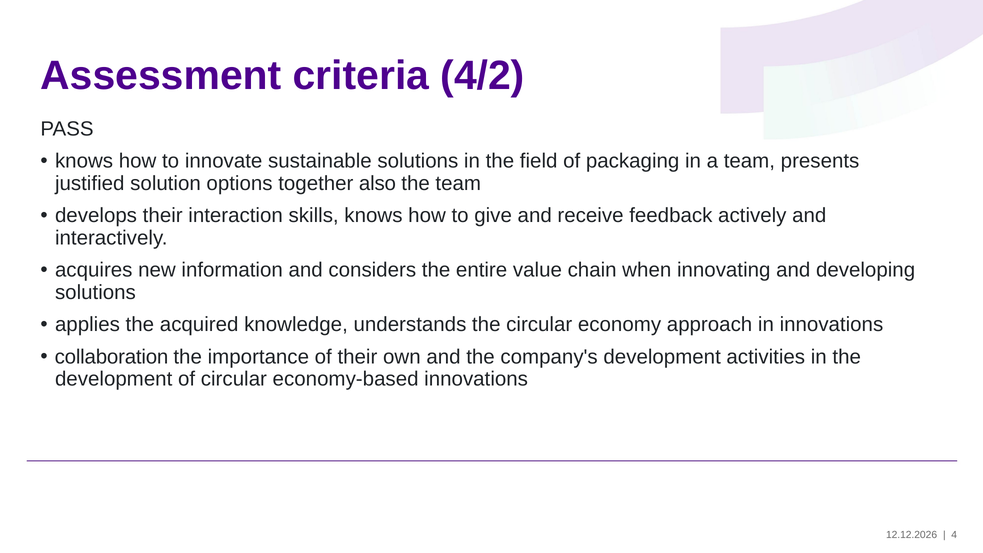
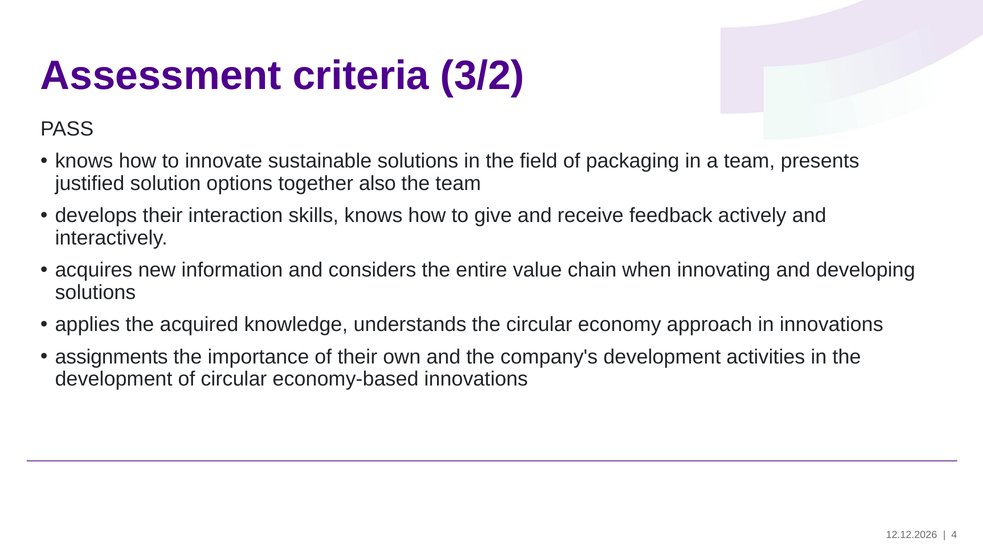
4/2: 4/2 -> 3/2 (483, 76)
collaboration: collaboration -> assignments (112, 357)
